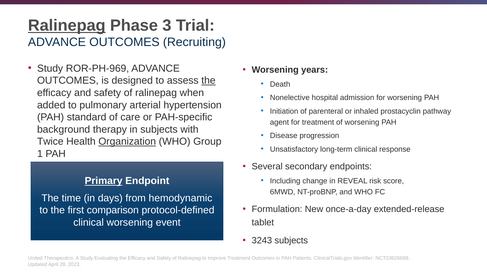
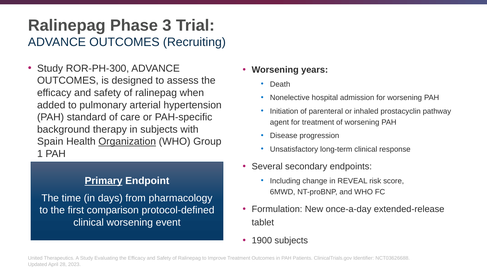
Ralinepag underline: present -> none (67, 25)
ROR-PH-969: ROR-PH-969 -> ROR-PH-300 (98, 68)
the underline: present -> none (208, 81)
Twice: Twice -> Spain (50, 141)
hemodynamic: hemodynamic -> pharmacology (181, 198)
3243: 3243 -> 1900 (262, 241)
